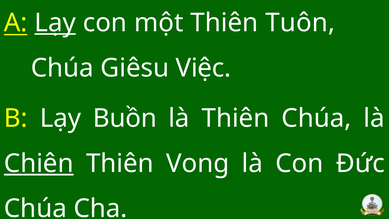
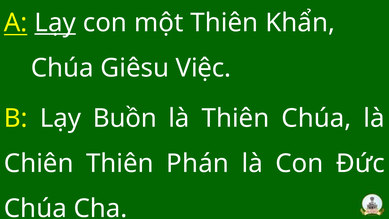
Tuôn: Tuôn -> Khẩn (300, 23)
Chiên underline: present -> none (39, 163)
Vong: Vong -> Phán (198, 163)
